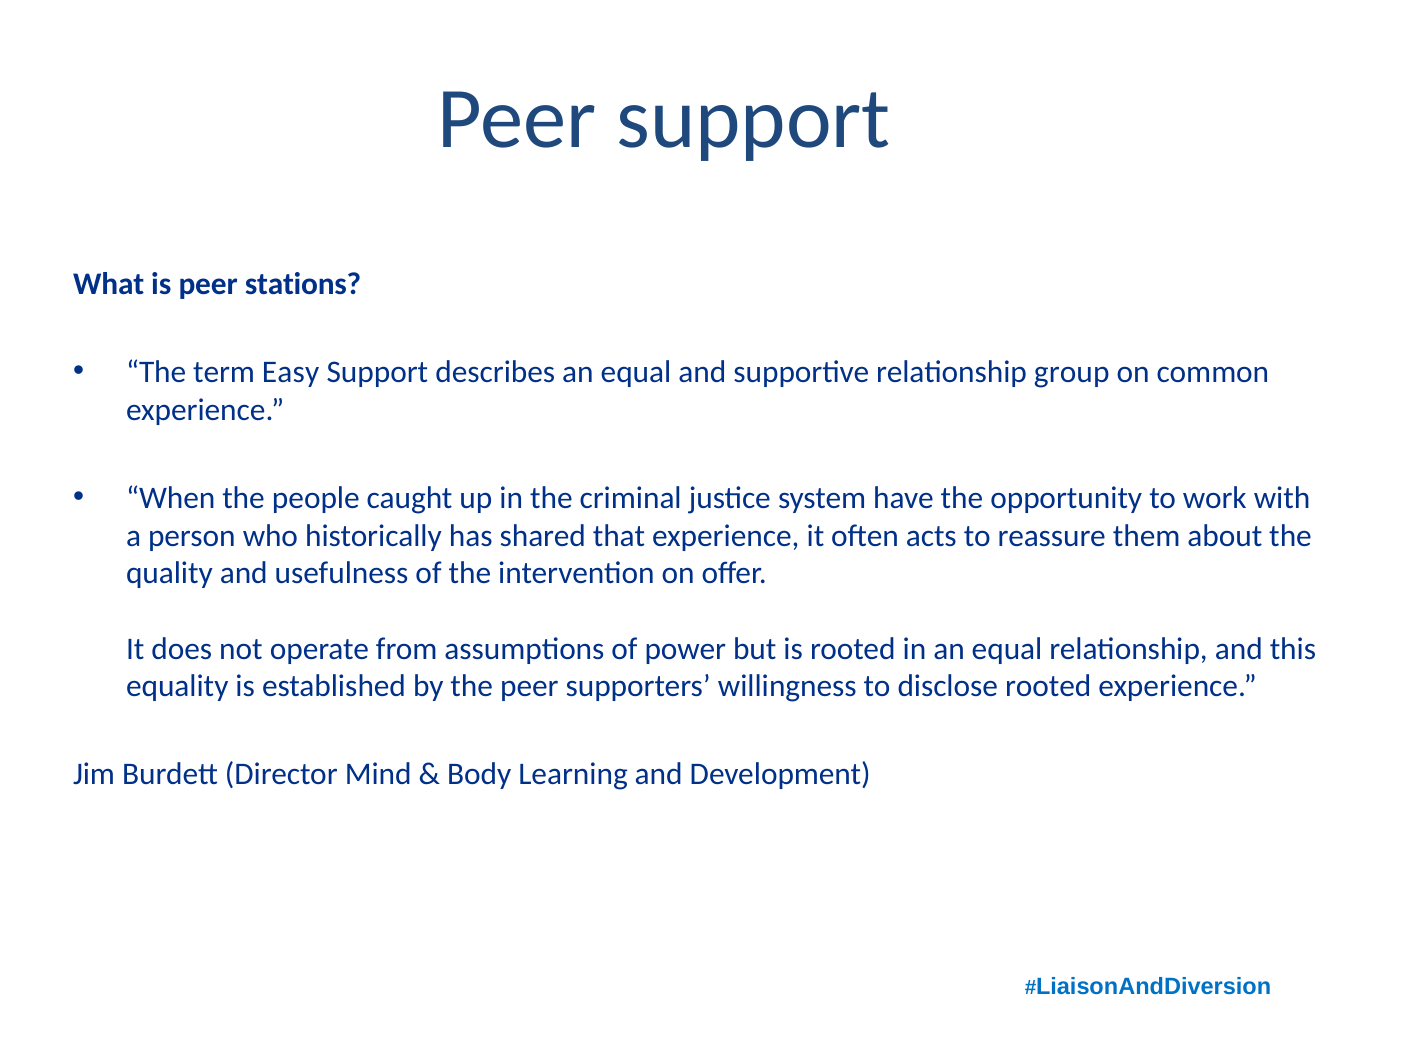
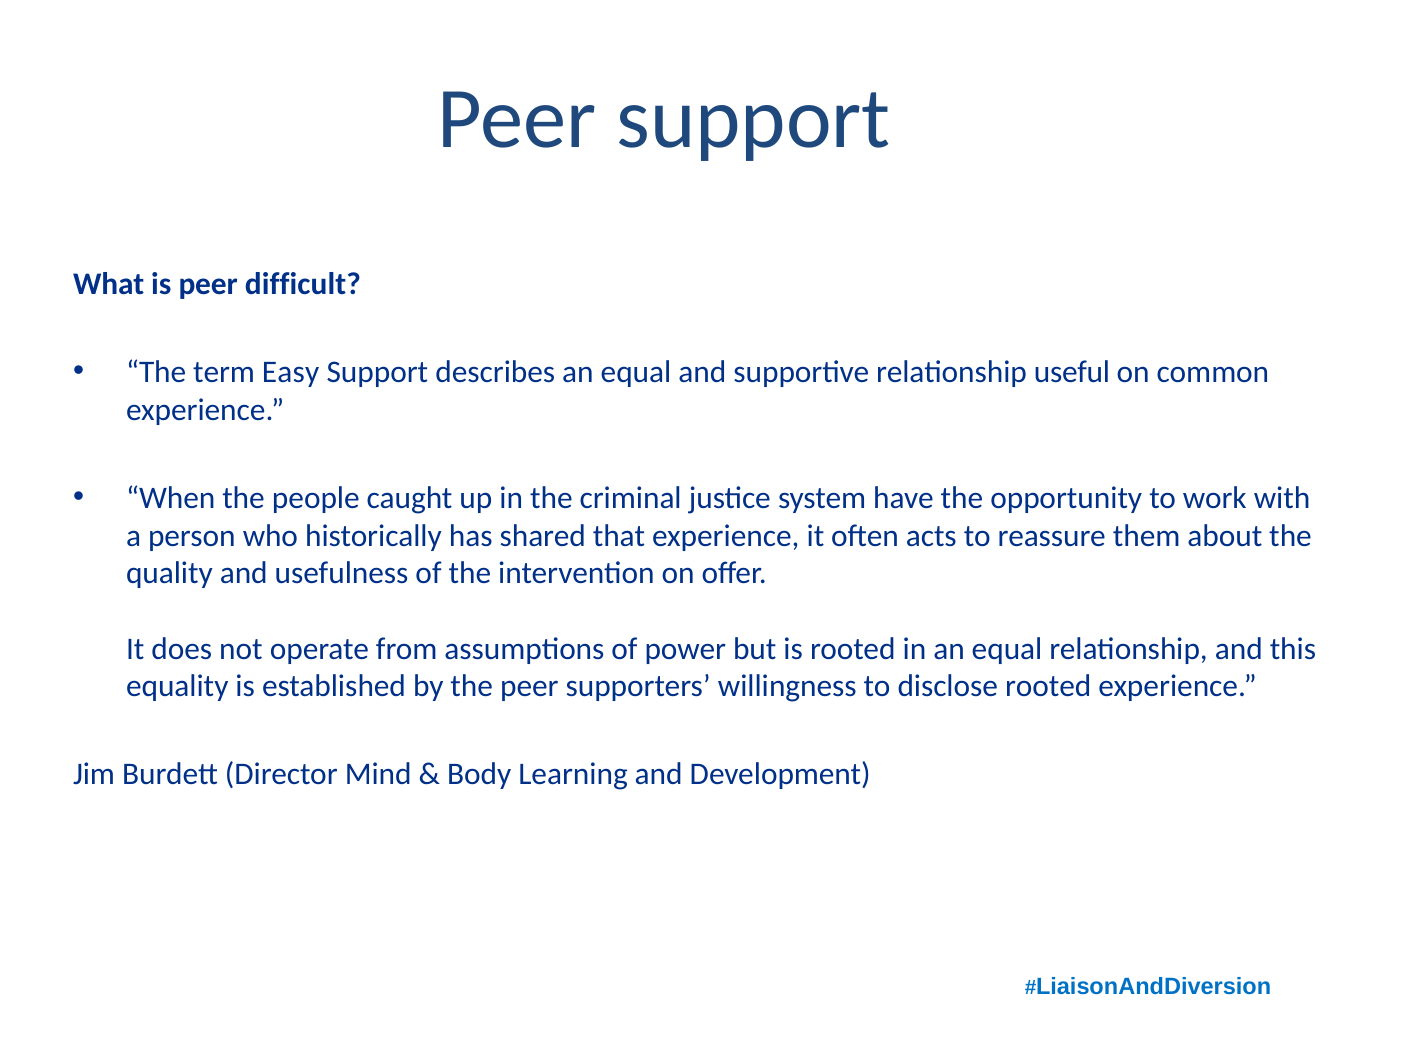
stations: stations -> difficult (303, 284)
group: group -> useful (1072, 372)
